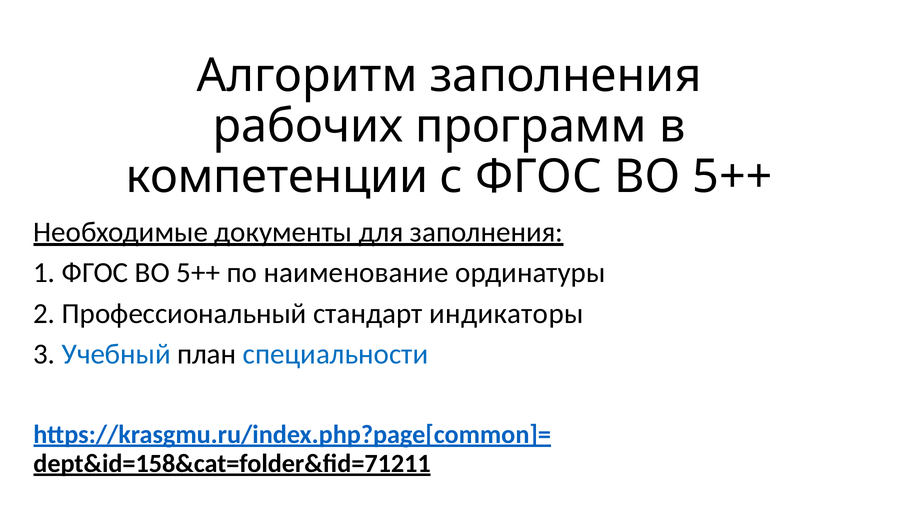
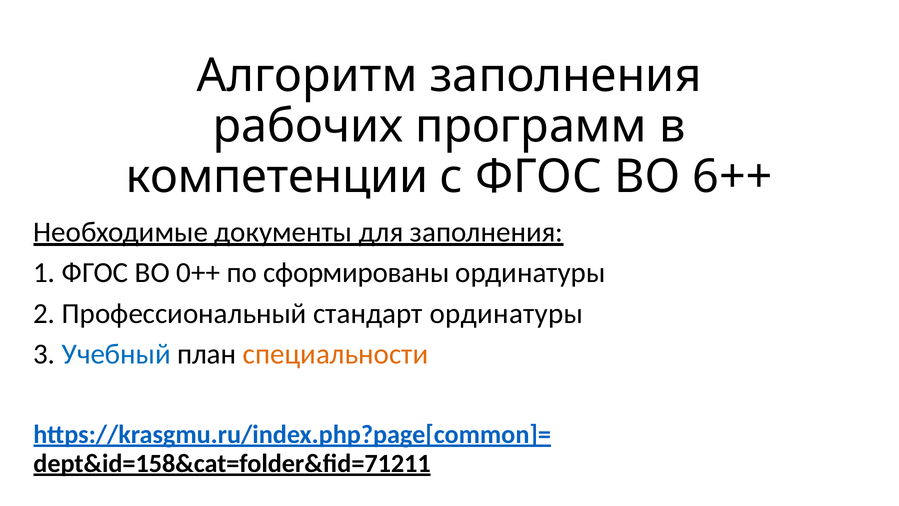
с ФГОС ВО 5++: 5++ -> 6++ (733, 177)
1 ФГОС ВО 5++: 5++ -> 0++ (198, 273)
наименование: наименование -> сформированы (356, 273)
стандарт индикаторы: индикаторы -> ординатуры (506, 313)
специальности colour: blue -> orange (336, 354)
